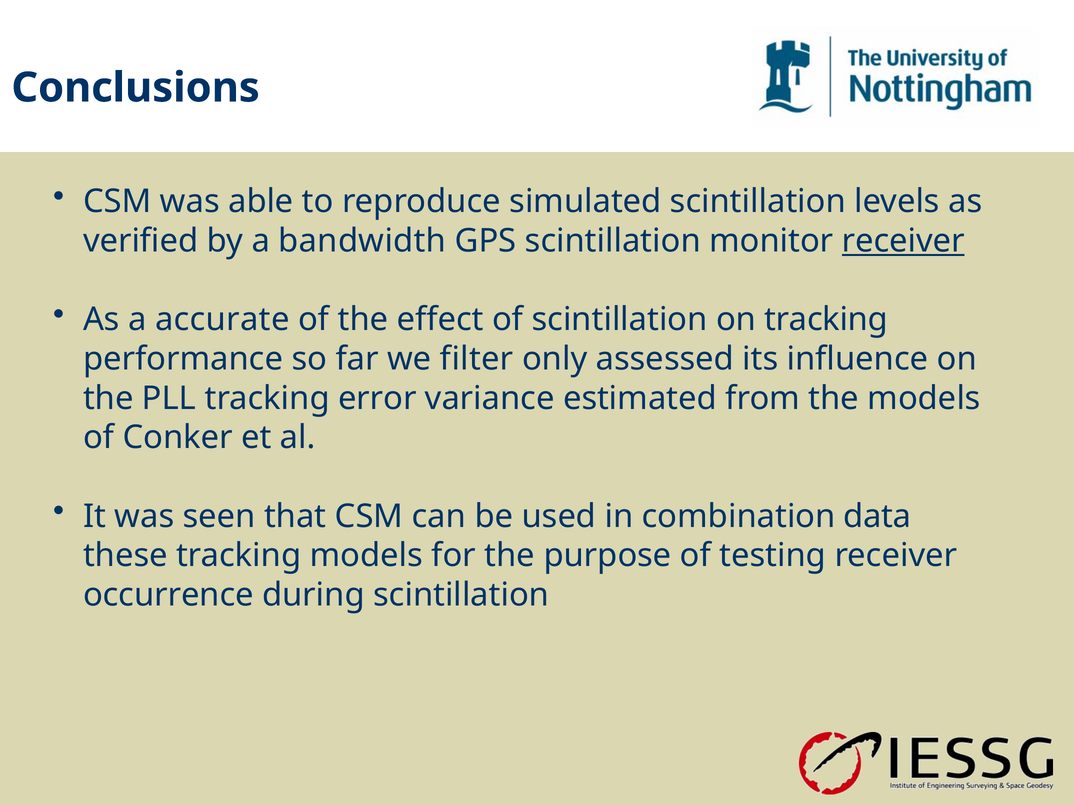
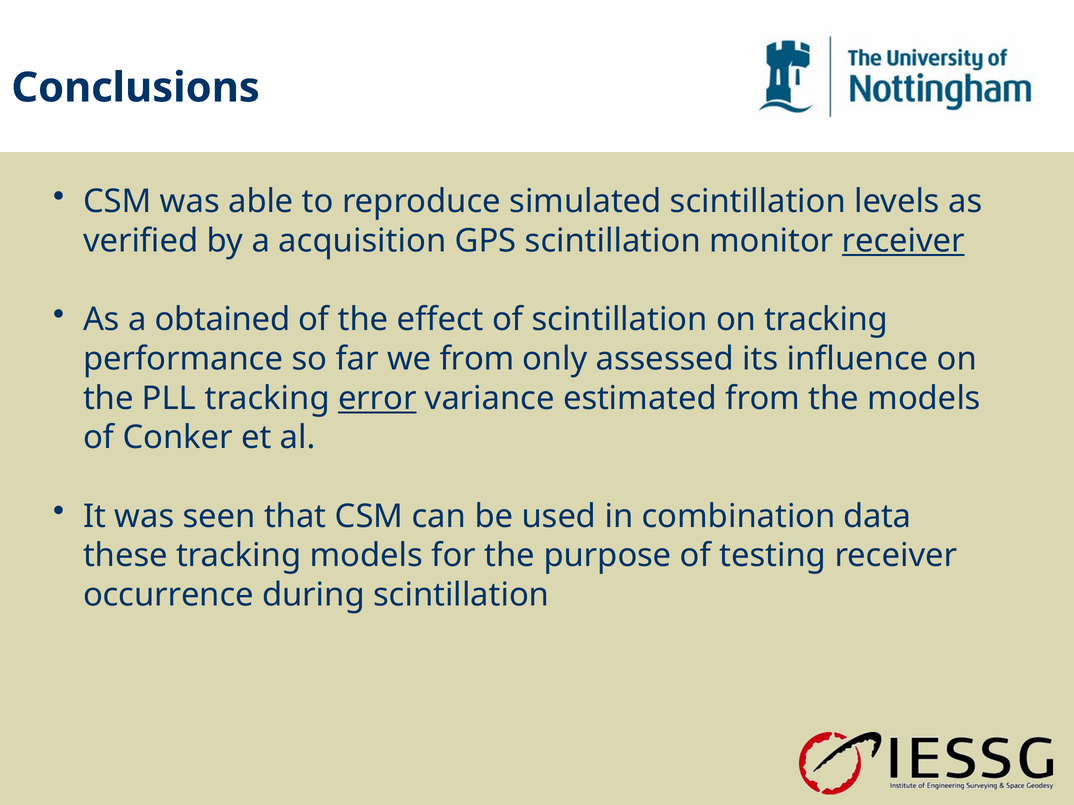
bandwidth: bandwidth -> acquisition (362, 241)
accurate: accurate -> obtained (223, 320)
we filter: filter -> from (477, 359)
error underline: none -> present (377, 399)
